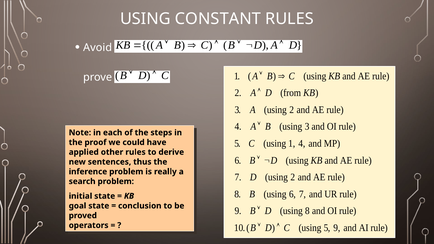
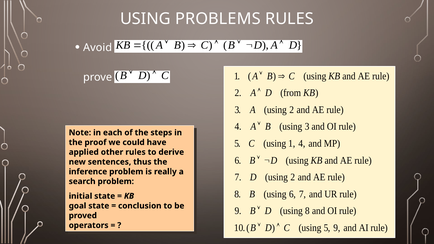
CONSTANT: CONSTANT -> PROBLEMS (218, 19)
